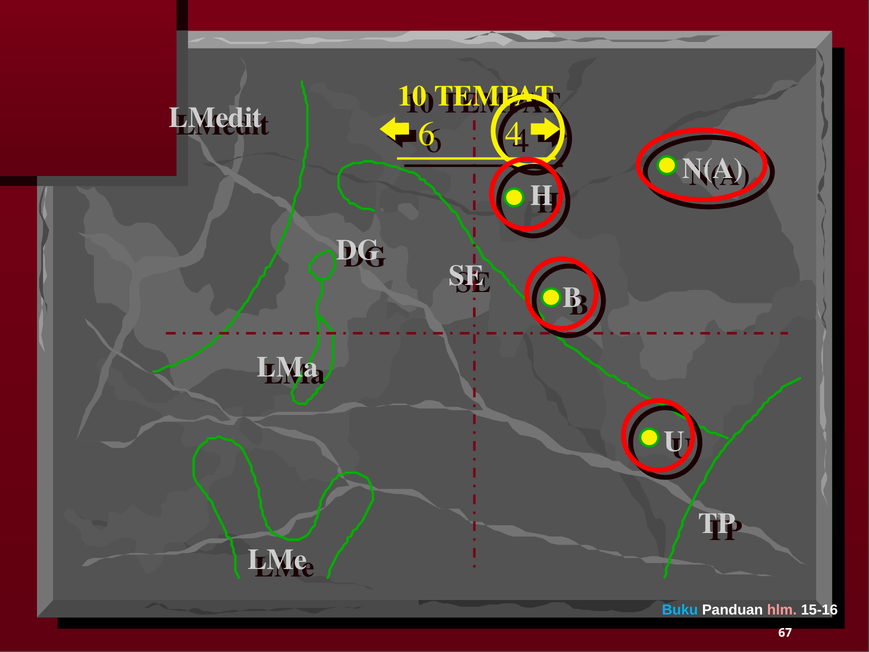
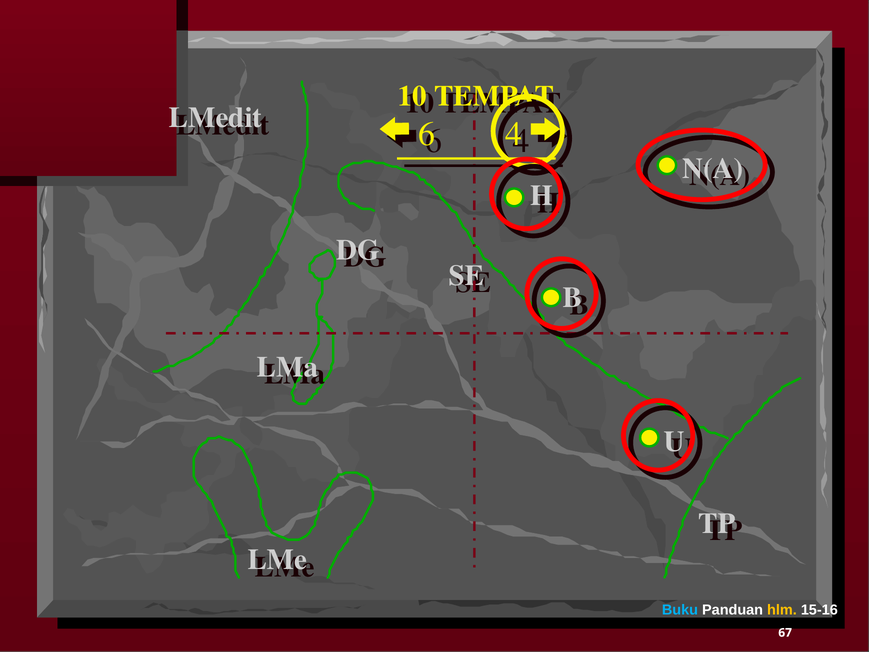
hlm colour: pink -> yellow (782, 610)
